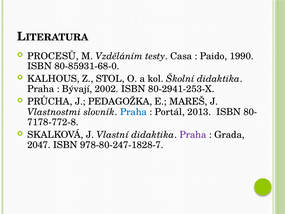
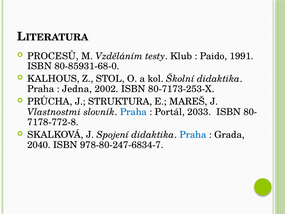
Casa: Casa -> Klub (181, 56)
1990: 1990 -> 1991 (242, 56)
Bývají: Bývají -> Jedna (77, 89)
80-2941-253-X: 80-2941-253-X -> 80-7173-253-X (181, 89)
PEDAGOŽKA: PEDAGOŽKA -> STRUKTURA (120, 101)
2013: 2013 -> 2033 (199, 112)
Vlastní: Vlastní -> Spojení (113, 135)
Praha colour: purple -> blue (193, 135)
2047: 2047 -> 2040 (39, 145)
978-80-247-1828-7: 978-80-247-1828-7 -> 978-80-247-6834-7 (122, 145)
